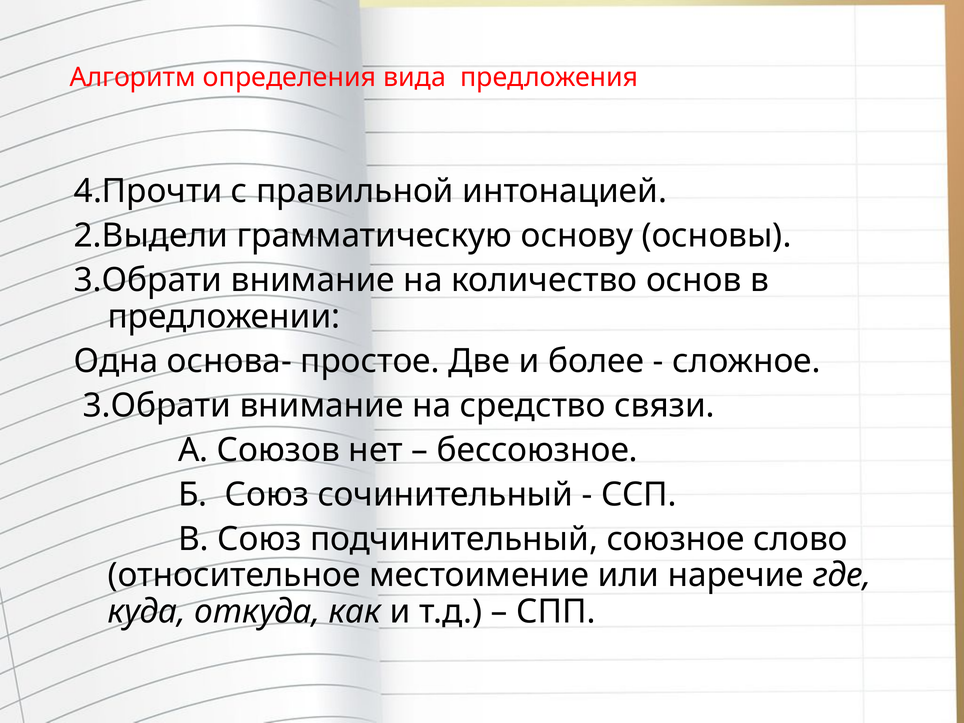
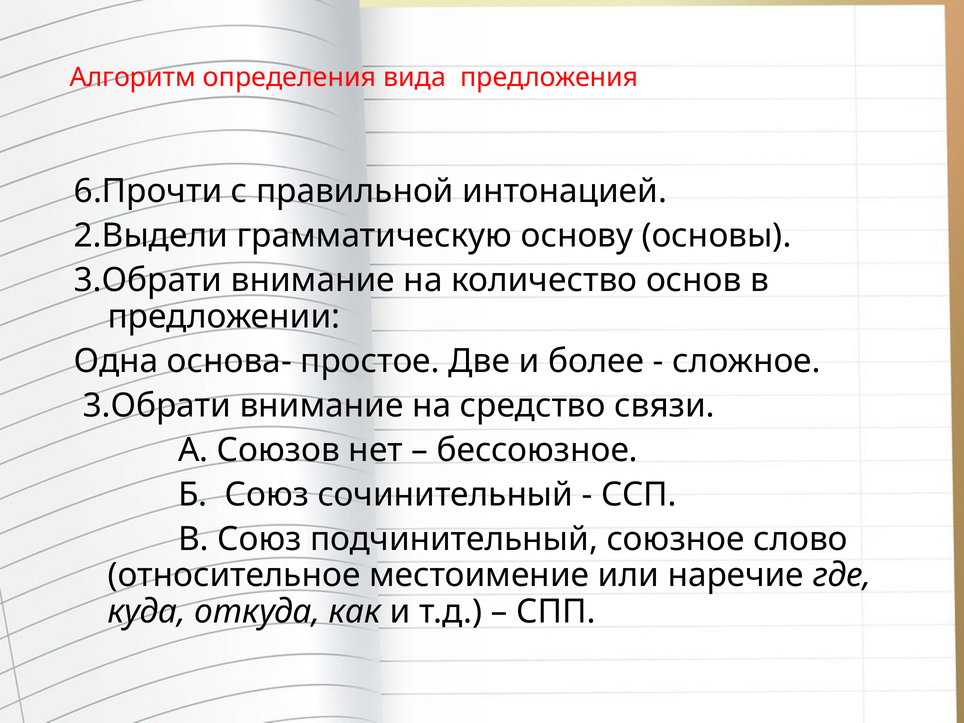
4.Прочти: 4.Прочти -> 6.Прочти (148, 191)
